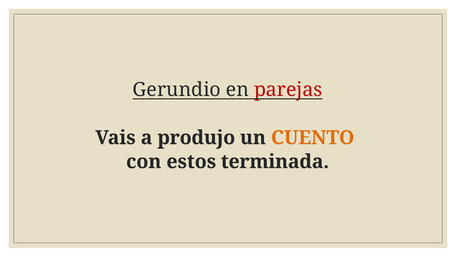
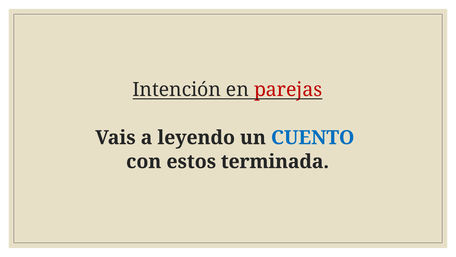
Gerundio: Gerundio -> Intención (177, 90)
produjo: produjo -> leyendo (196, 137)
CUENTO colour: orange -> blue (313, 137)
